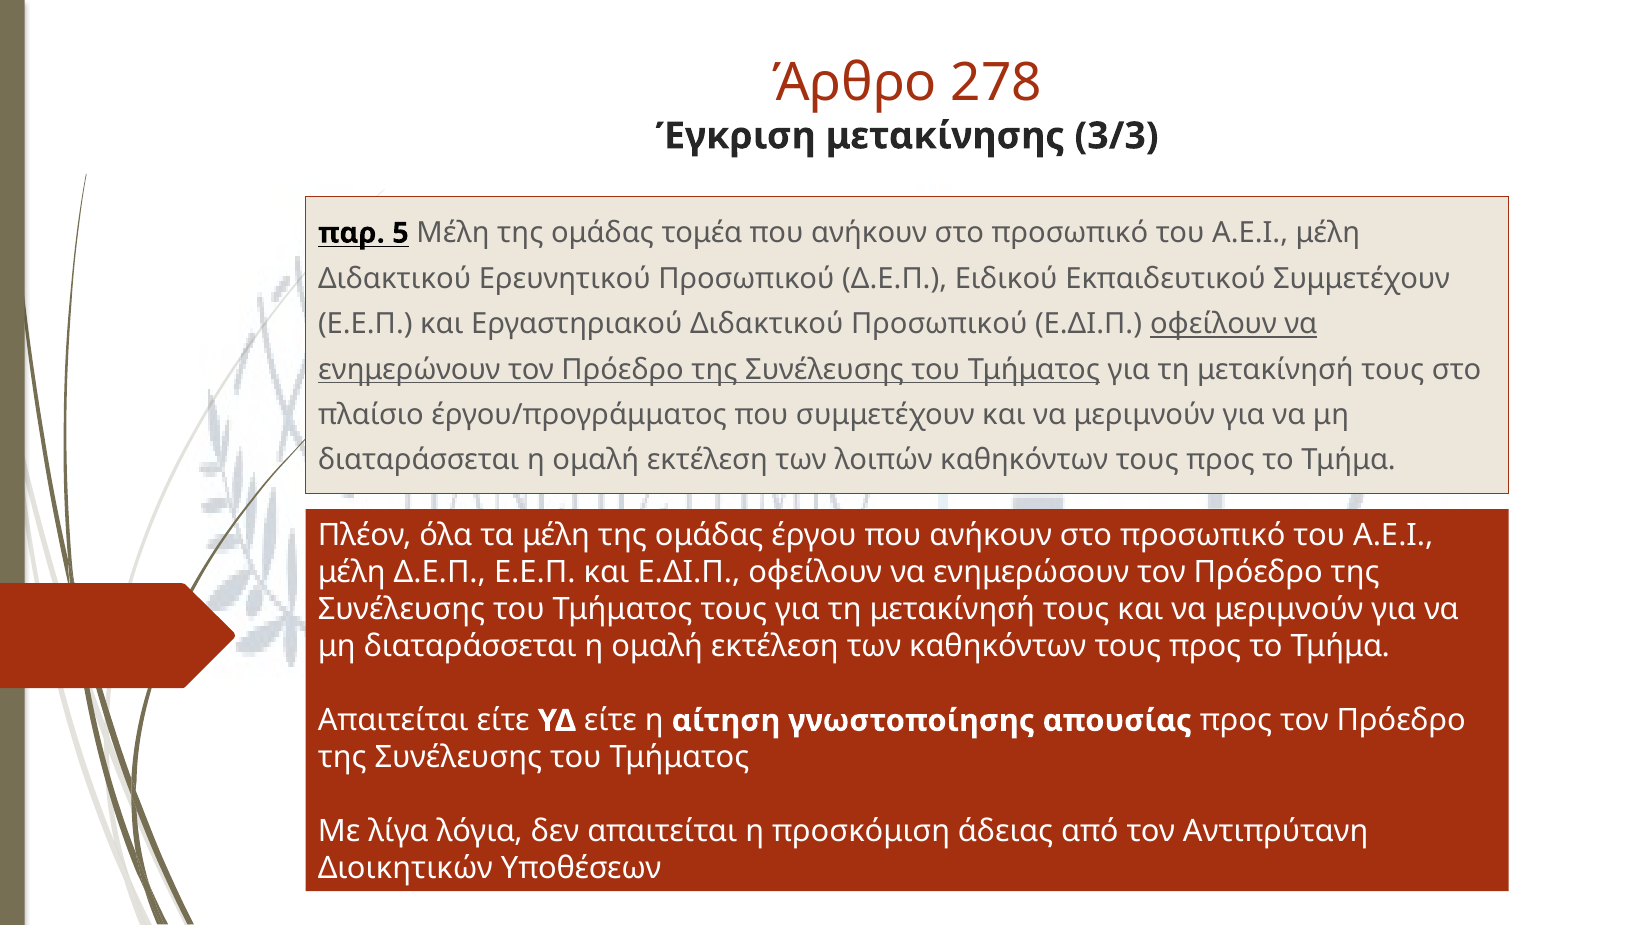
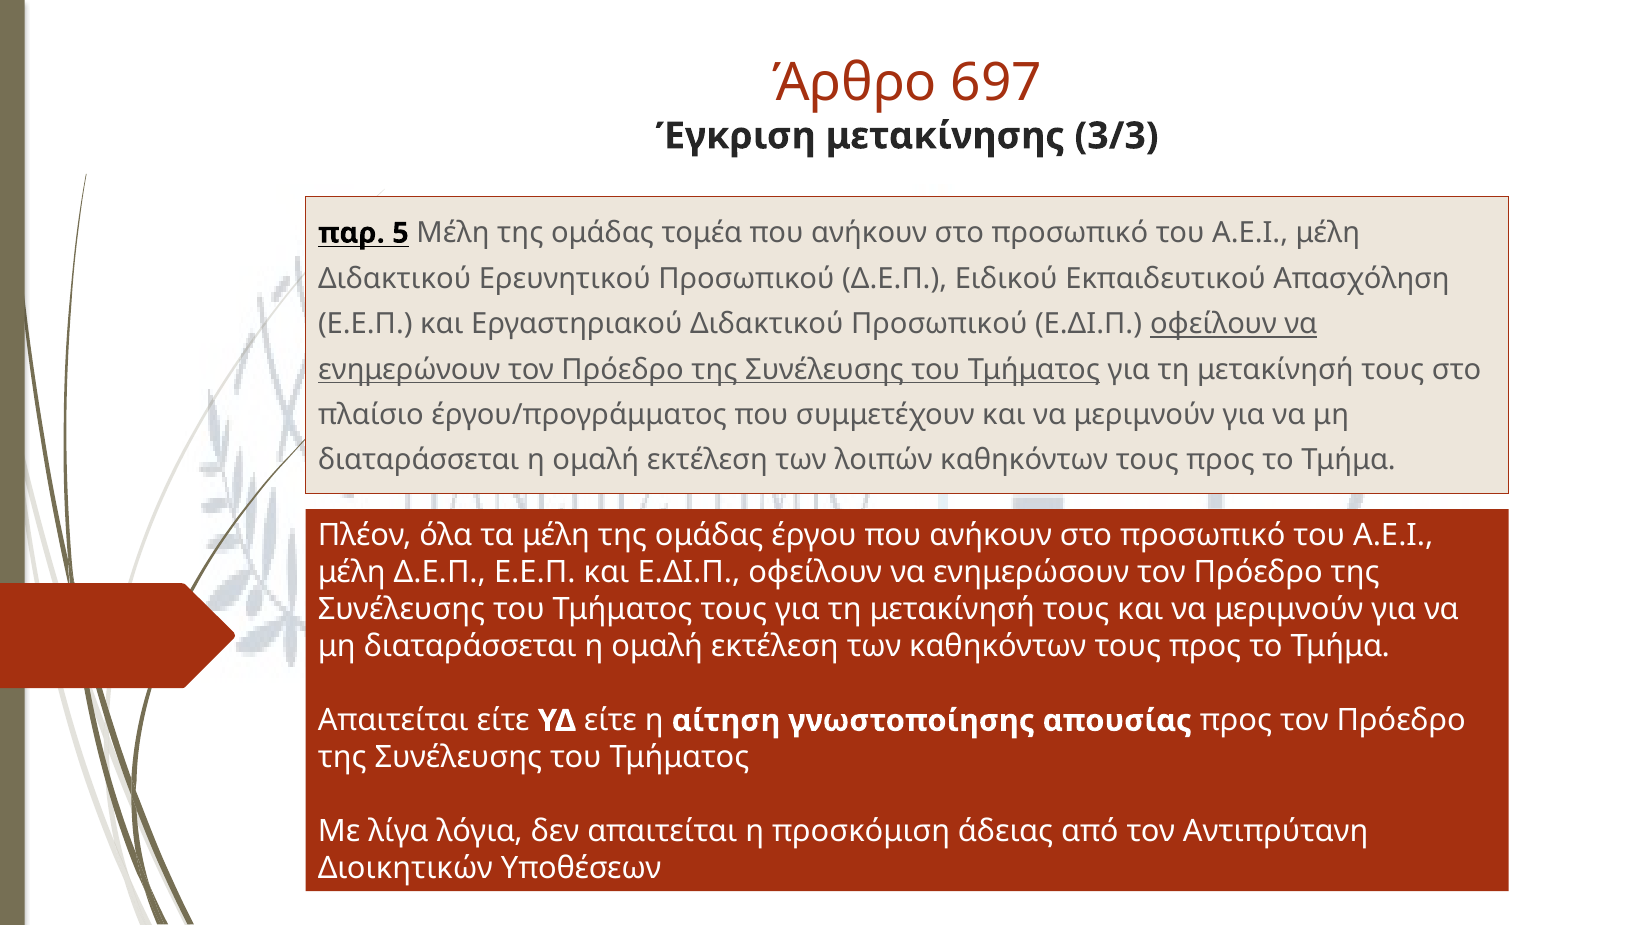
278: 278 -> 697 (996, 83)
Εκπαιδευτικού Συμμετέχουν: Συμμετέχουν -> Απασχόληση (1361, 279)
